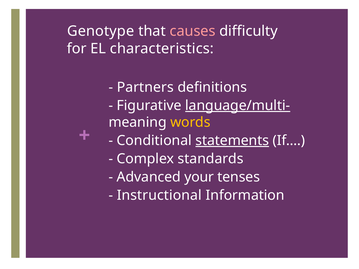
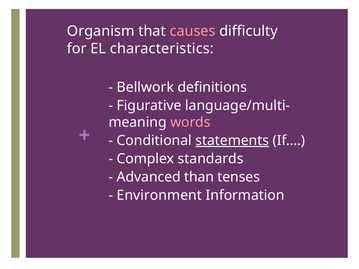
Genotype: Genotype -> Organism (101, 31)
Partners: Partners -> Bellwork (145, 87)
language/multi- underline: present -> none (238, 106)
words colour: yellow -> pink (190, 122)
your: your -> than (199, 177)
Instructional: Instructional -> Environment (159, 195)
